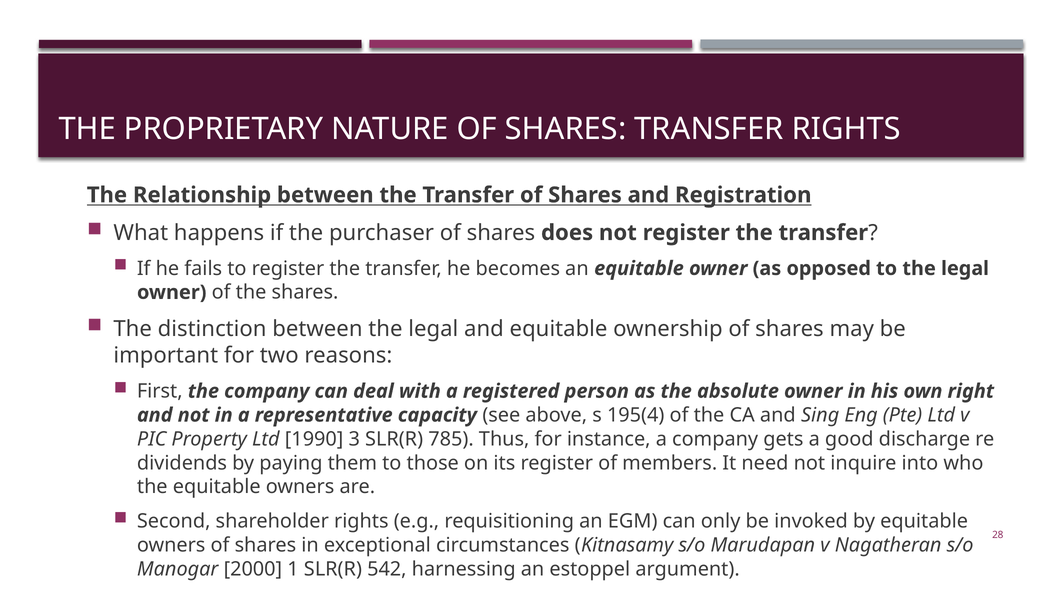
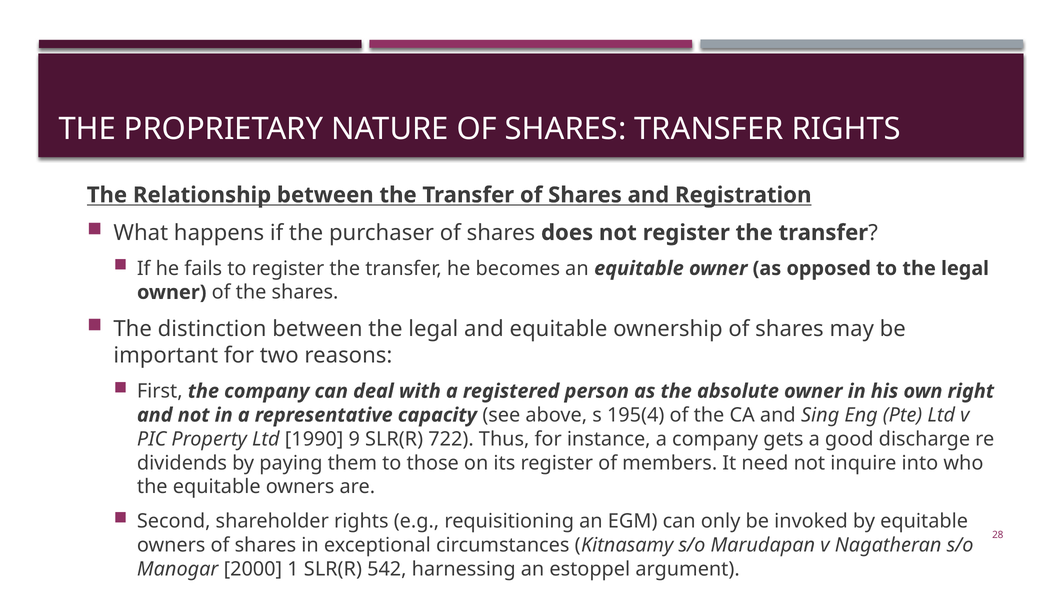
3: 3 -> 9 (354, 439)
785: 785 -> 722 (451, 439)
